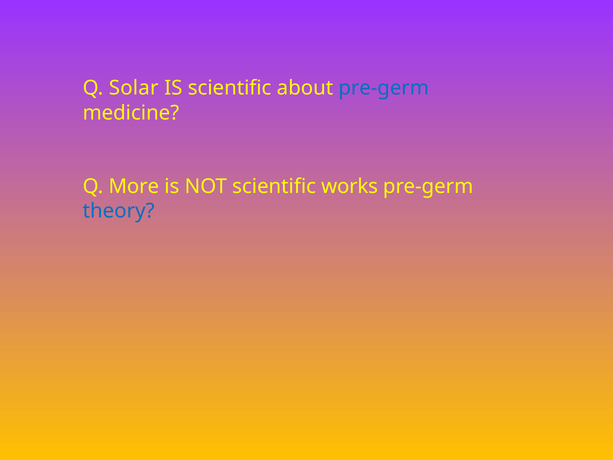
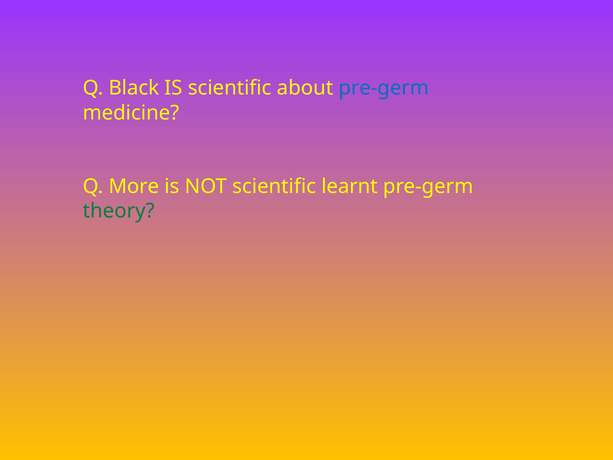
Solar: Solar -> Black (134, 88)
works: works -> learnt (349, 186)
theory colour: blue -> green (119, 211)
